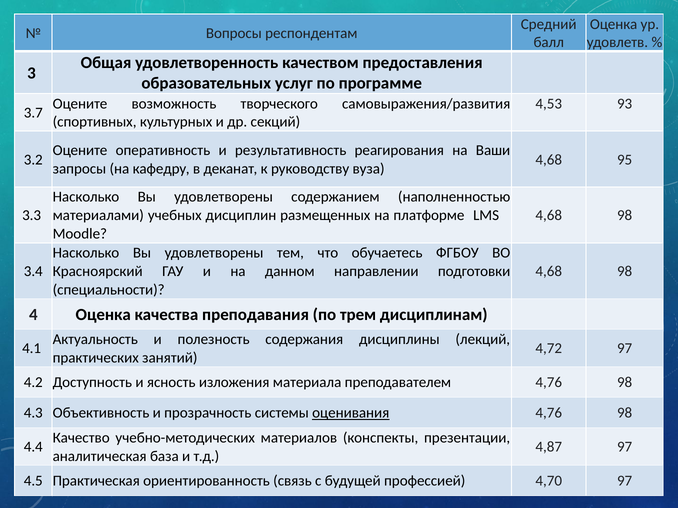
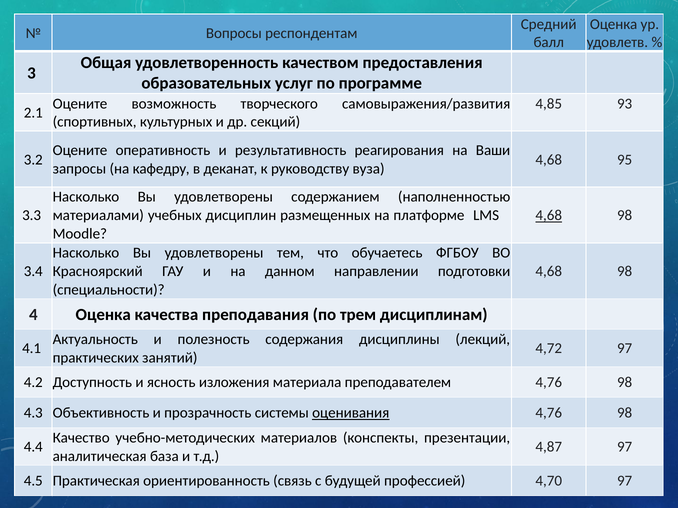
4,53: 4,53 -> 4,85 (549, 104)
3.7: 3.7 -> 2.1 (33, 113)
4,68 underline: none -> present (549, 216)
